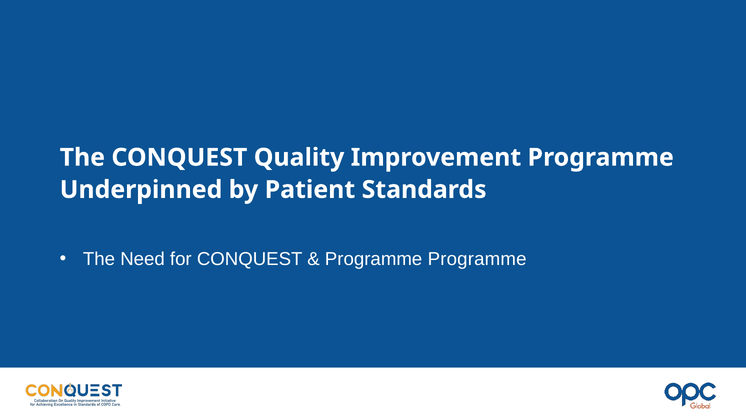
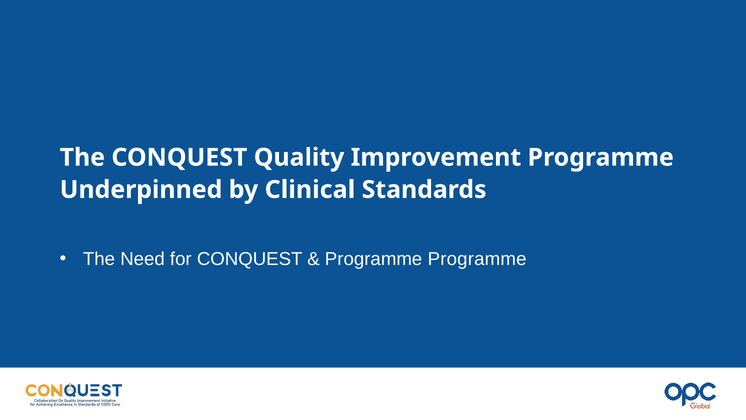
Patient: Patient -> Clinical (310, 190)
